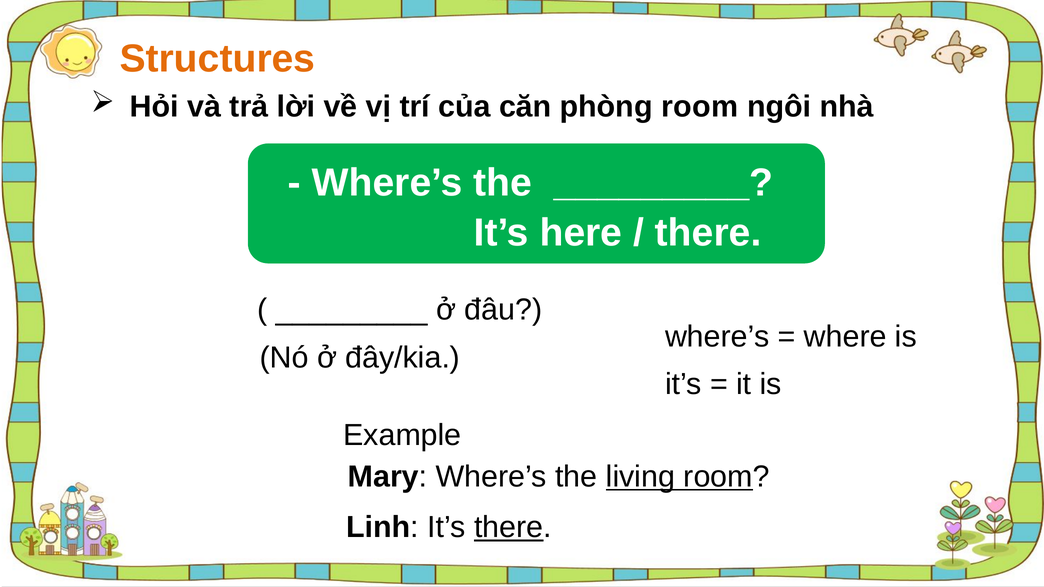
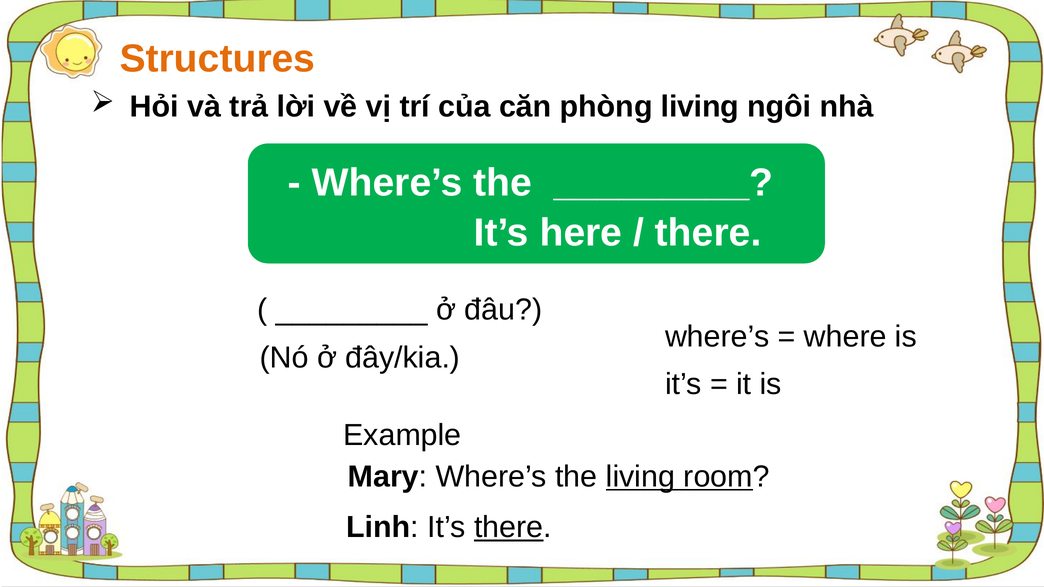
phòng room: room -> living (700, 107)
